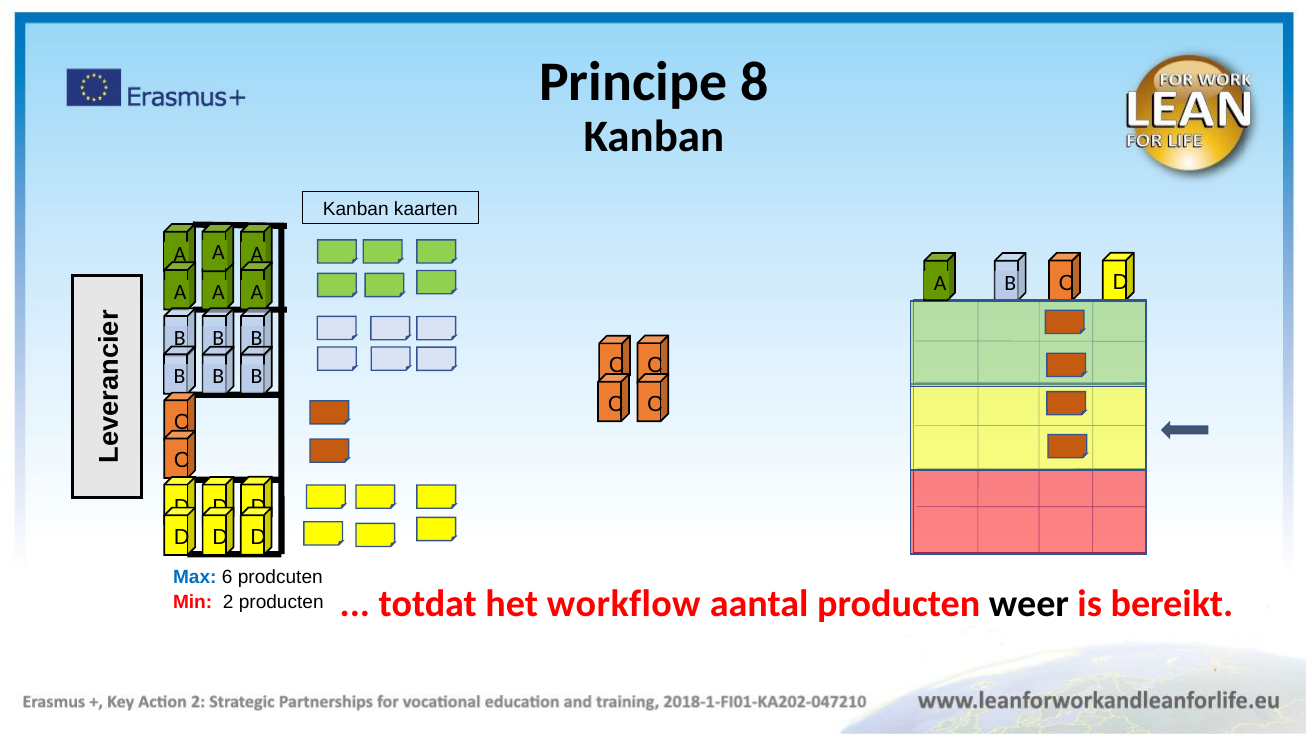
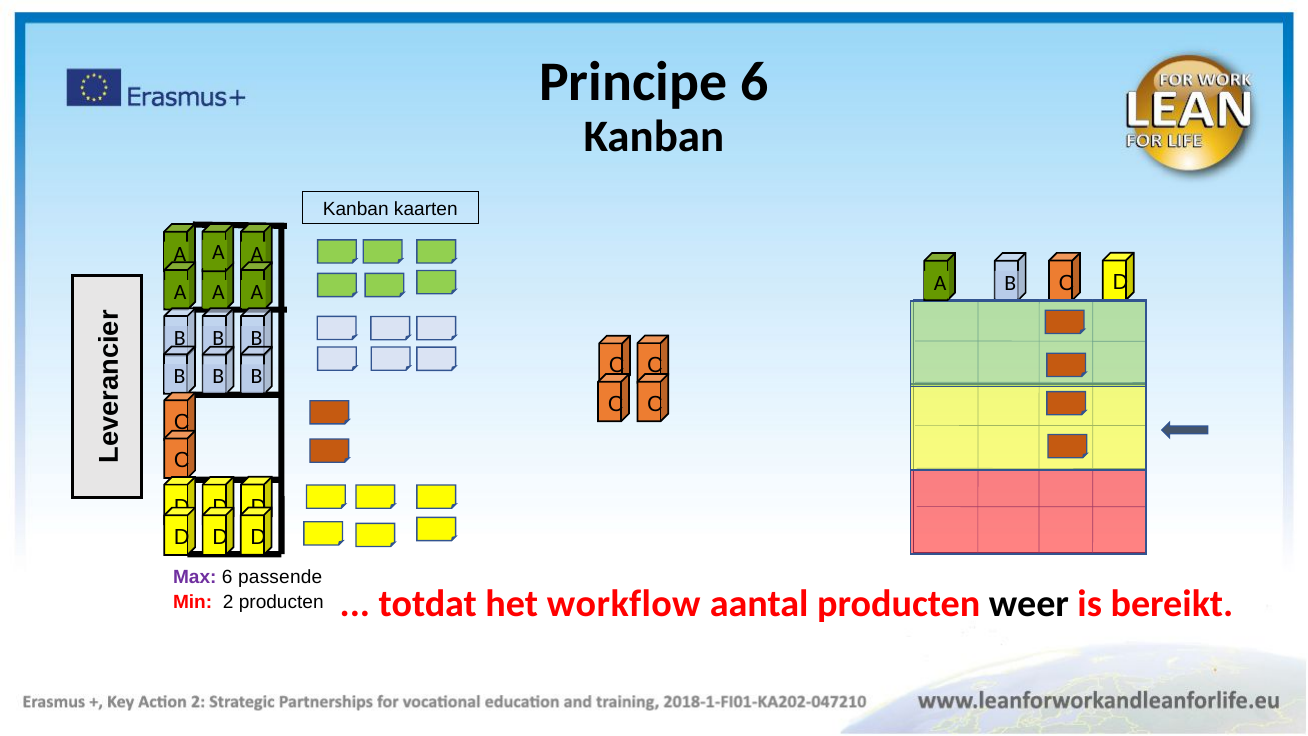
Principe 8: 8 -> 6 (754, 82)
Max colour: blue -> purple (195, 577)
prodcuten: prodcuten -> passende (280, 577)
